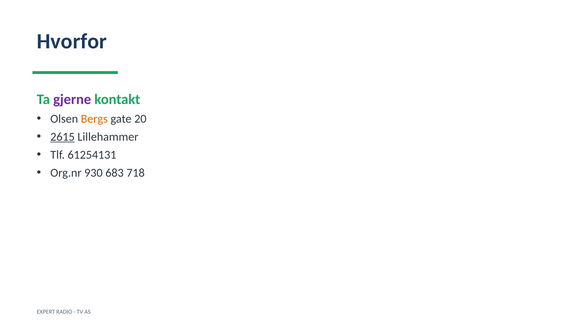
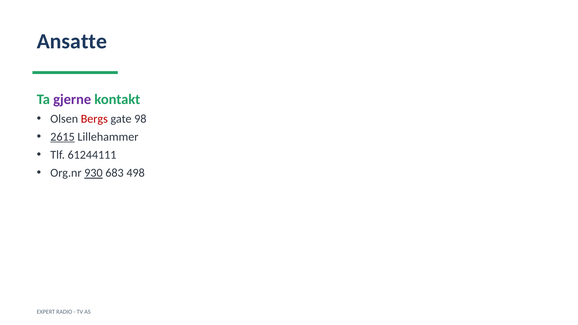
Hvorfor: Hvorfor -> Ansatte (72, 41)
Bergs colour: orange -> red (94, 119)
20: 20 -> 98 (140, 119)
61254131: 61254131 -> 61244111 (92, 155)
930 underline: none -> present (93, 173)
718: 718 -> 498 (136, 173)
